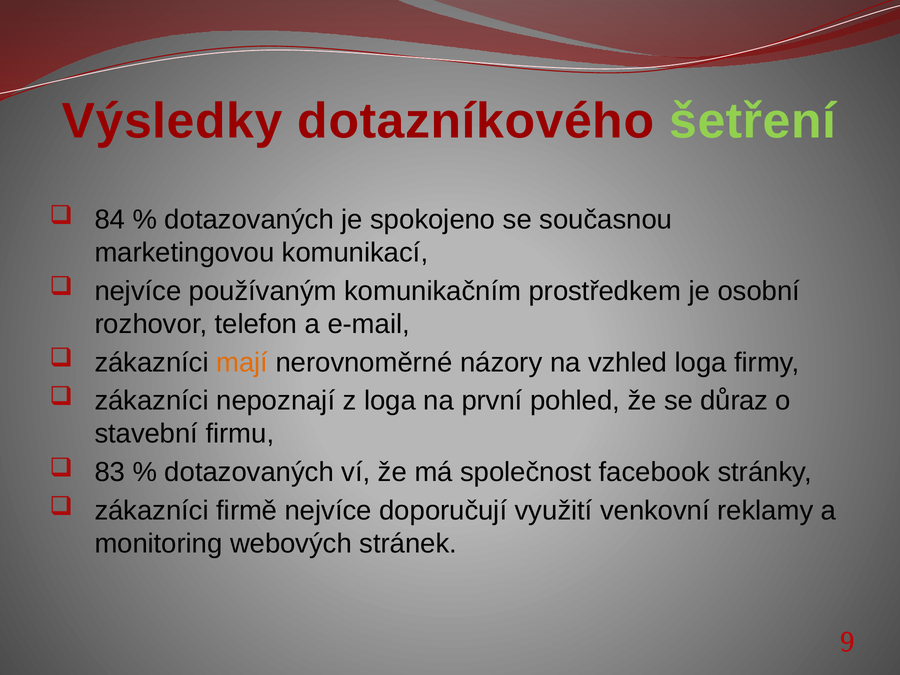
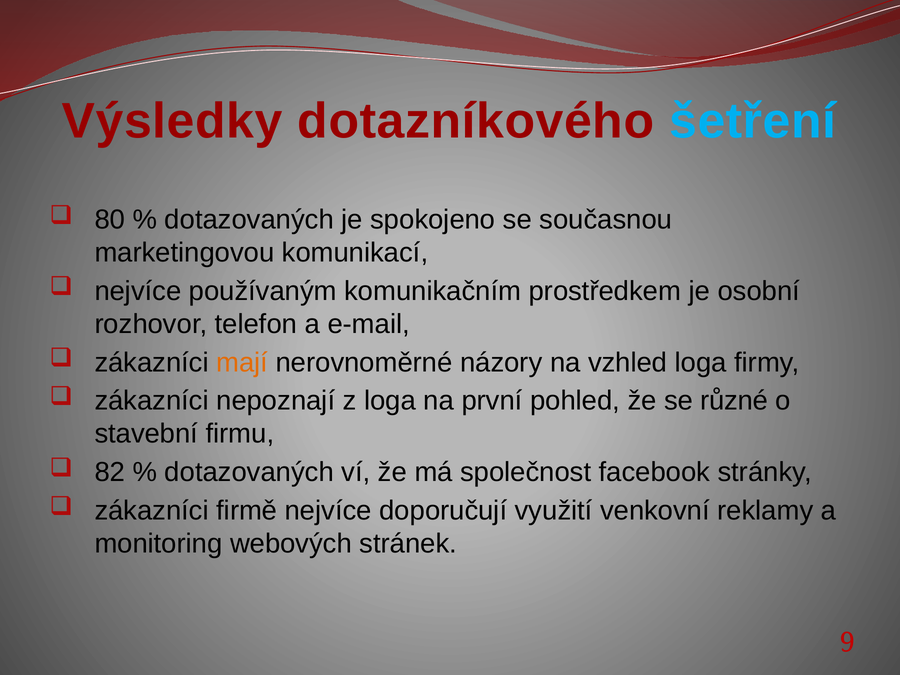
šetření colour: light green -> light blue (753, 121)
84: 84 -> 80 (110, 220)
důraz: důraz -> různé (734, 401)
83: 83 -> 82 (110, 472)
